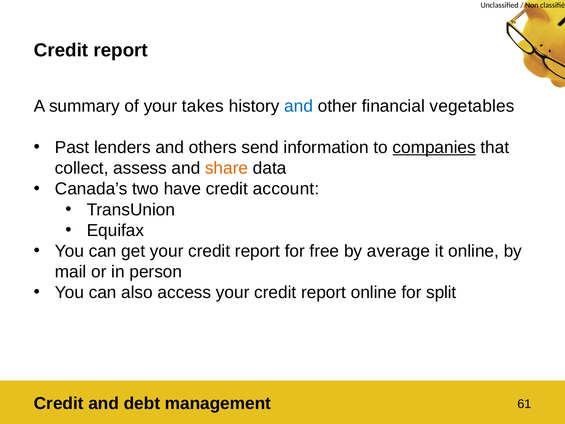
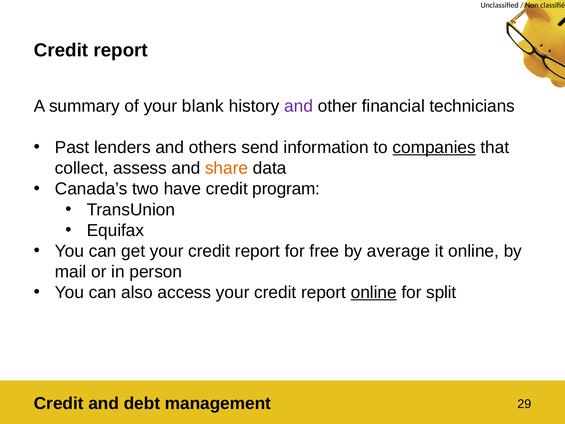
takes: takes -> blank (203, 106)
and colour: blue -> purple (299, 106)
vegetables: vegetables -> technicians (472, 106)
account: account -> program (286, 189)
online underline: none -> present (374, 292)
61: 61 -> 29 (524, 404)
